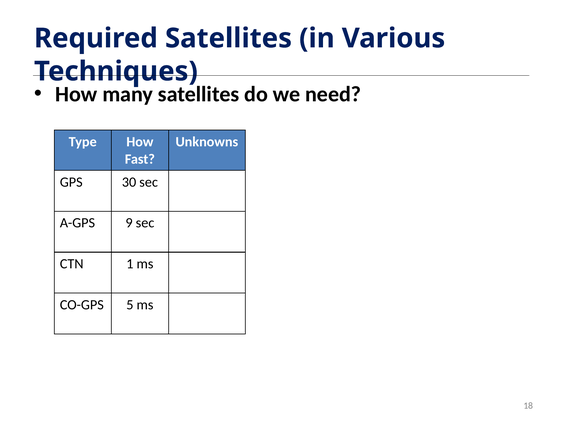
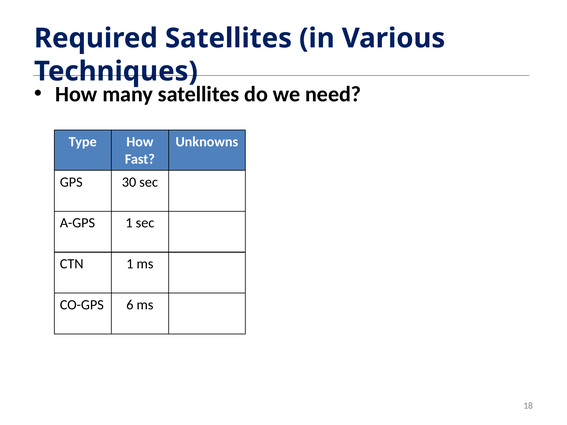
A-GPS 9: 9 -> 1 (129, 223)
5: 5 -> 6 (130, 305)
